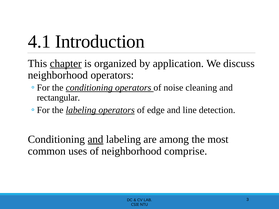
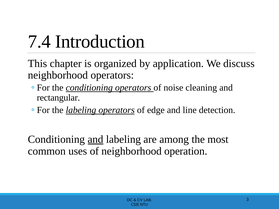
4.1: 4.1 -> 7.4 (39, 42)
chapter underline: present -> none (66, 64)
comprise: comprise -> operation (186, 151)
